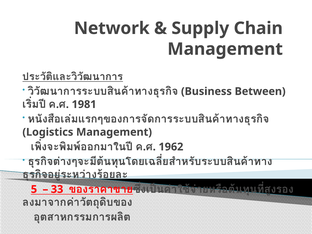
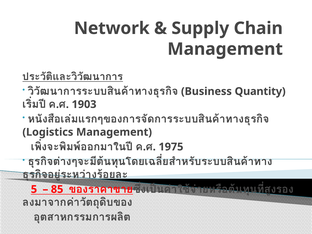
Between: Between -> Quantity (260, 91)
1981: 1981 -> 1903 (84, 104)
1962: 1962 -> 1975 (171, 147)
33: 33 -> 85 (57, 189)
